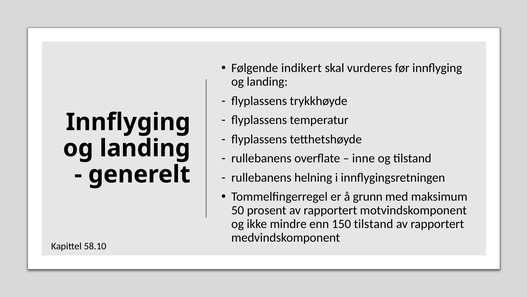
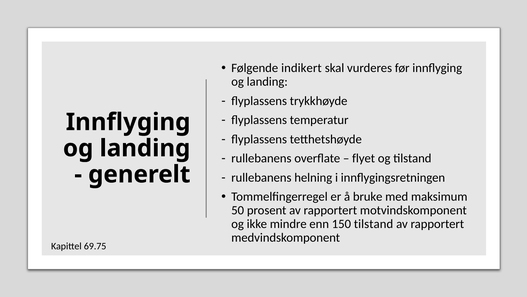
inne: inne -> flyet (364, 158)
grunn: grunn -> bruke (368, 196)
58.10: 58.10 -> 69.75 (95, 246)
